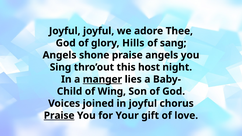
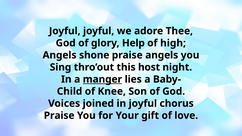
Hills: Hills -> Help (133, 43)
sang: sang -> high (173, 43)
Wing: Wing -> Knee (112, 91)
Praise underline: present -> none (59, 116)
